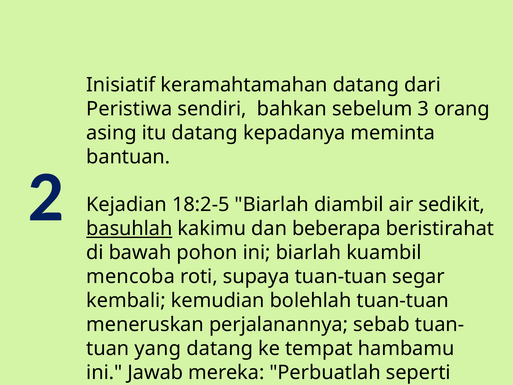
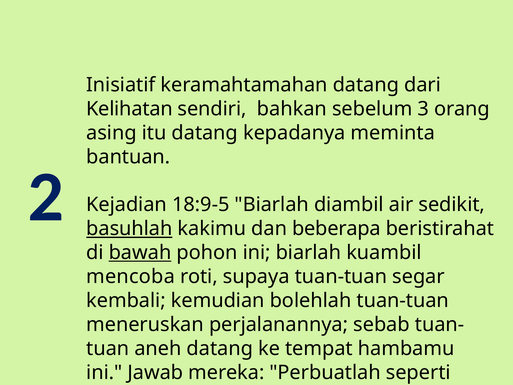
Peristiwa: Peristiwa -> Kelihatan (129, 109)
18:2-5: 18:2-5 -> 18:9-5 (201, 205)
bawah underline: none -> present (140, 252)
yang: yang -> aneh (158, 348)
